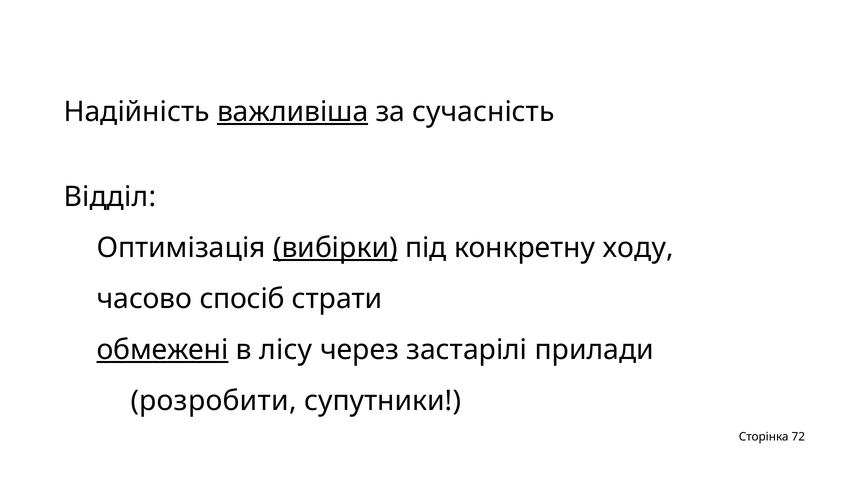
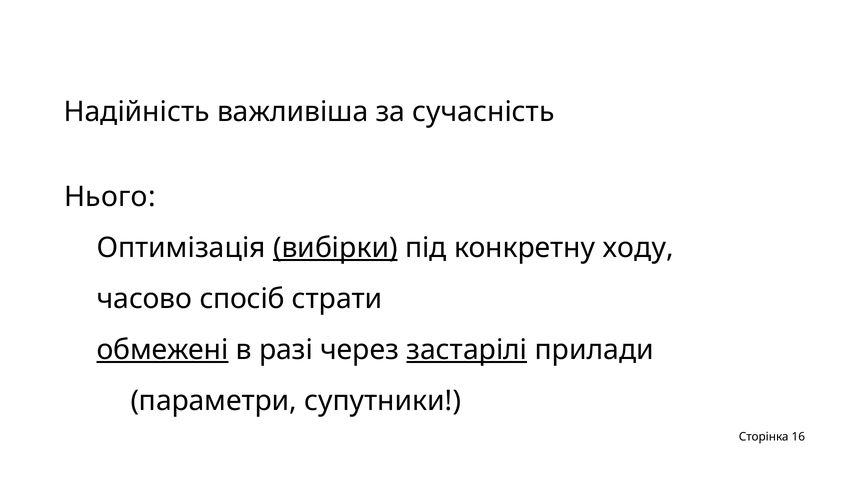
важливіша underline: present -> none (293, 112)
Відділ: Відділ -> Нього (110, 197)
лісу: лісу -> разі (286, 350)
застарілі underline: none -> present (467, 350)
розробити: розробити -> параметри (214, 401)
72: 72 -> 16 (798, 437)
